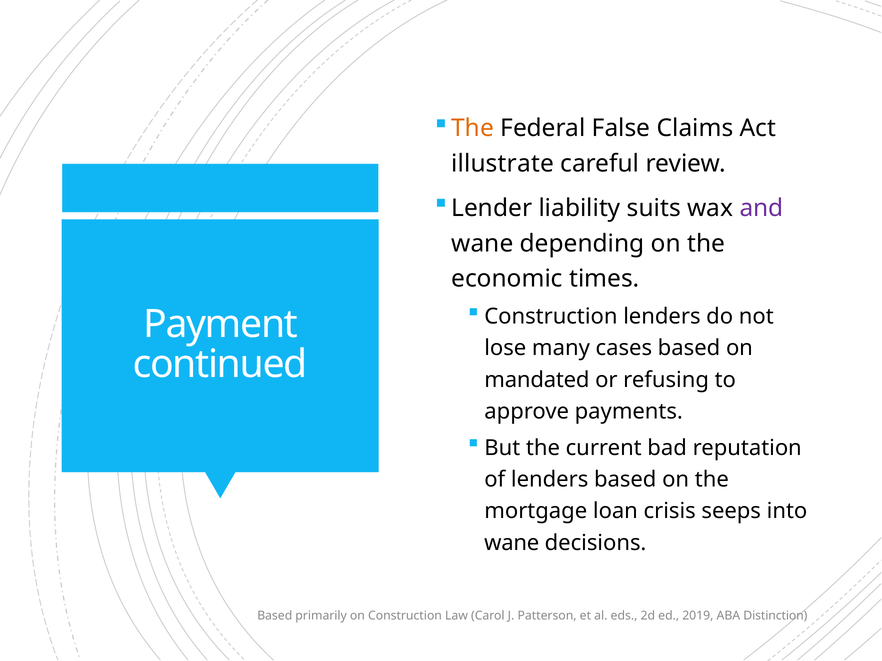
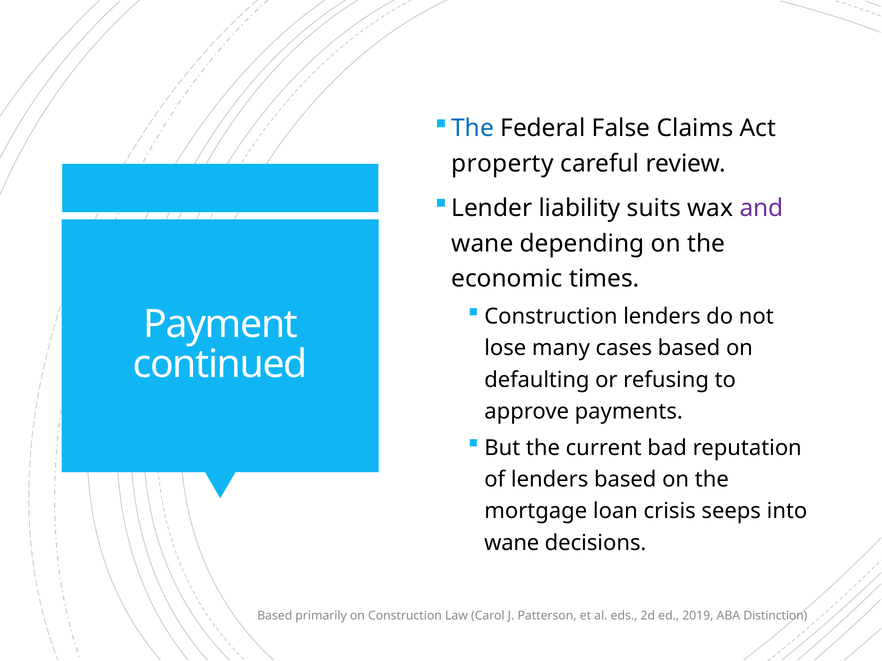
The colour: orange -> blue (473, 128)
illustrate: illustrate -> property (503, 164)
mandated: mandated -> defaulting (537, 380)
